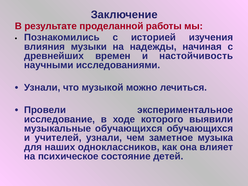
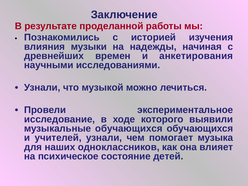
настойчивость: настойчивость -> анкетирования (196, 56)
заметное: заметное -> помогает (171, 138)
